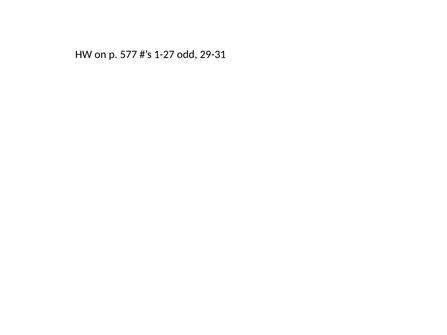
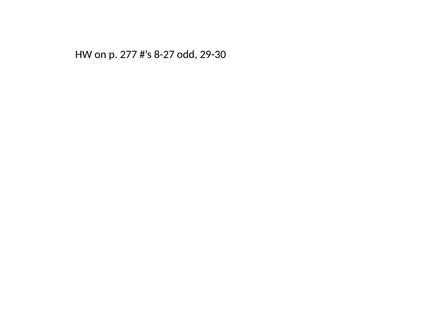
577: 577 -> 277 (129, 54)
1-27: 1-27 -> 8-27 (164, 54)
29-31: 29-31 -> 29-30 (213, 54)
